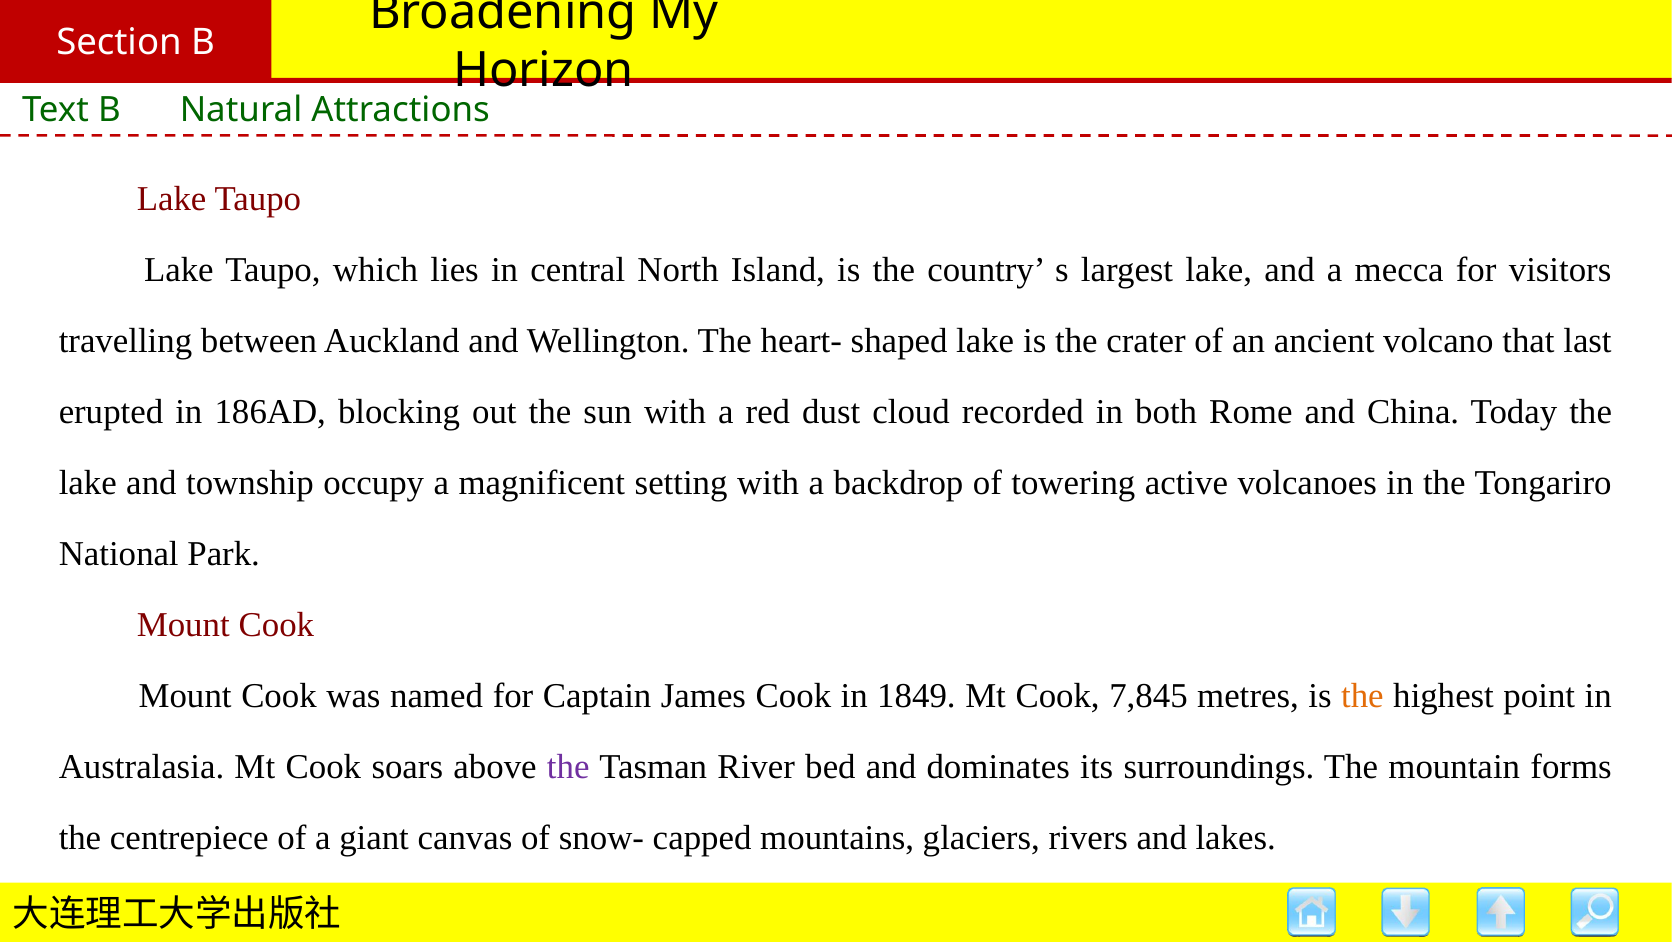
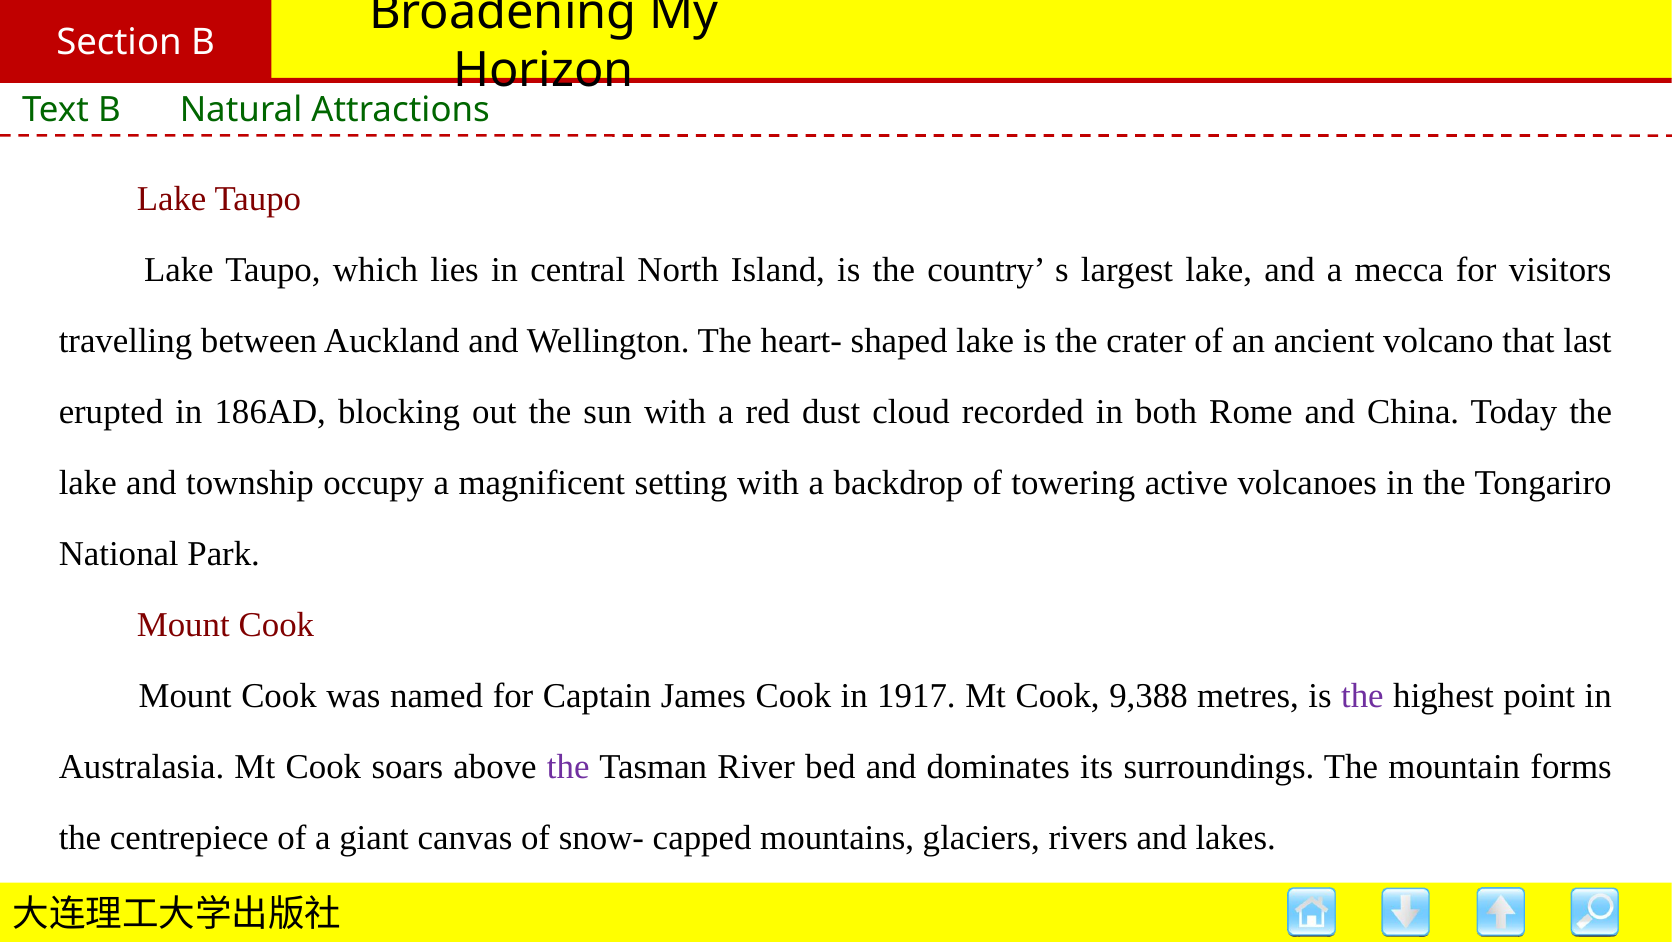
1849: 1849 -> 1917 (916, 695)
7,845: 7,845 -> 9,388 (1148, 695)
the colour: orange -> purple (1362, 695)
